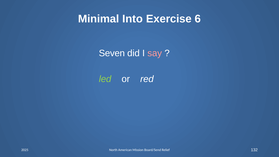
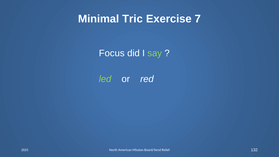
Into: Into -> Tric (133, 19)
6: 6 -> 7 (198, 19)
Seven: Seven -> Focus (112, 53)
say colour: pink -> light green (155, 53)
